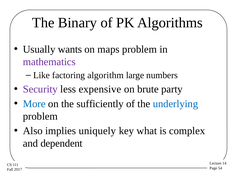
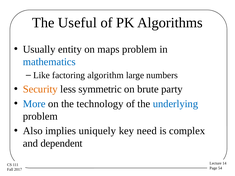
Binary: Binary -> Useful (77, 23)
wants: wants -> entity (70, 49)
mathematics colour: purple -> blue (49, 62)
Security colour: purple -> orange (40, 89)
expensive: expensive -> symmetric (100, 89)
sufficiently: sufficiently -> technology (100, 104)
what: what -> need (147, 131)
